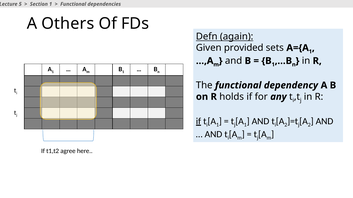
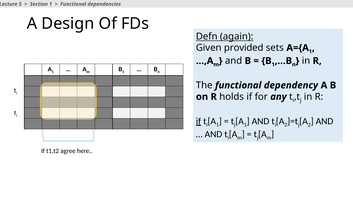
Others: Others -> Design (68, 24)
